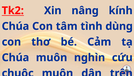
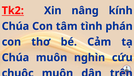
dùng: dùng -> phán (119, 26)
